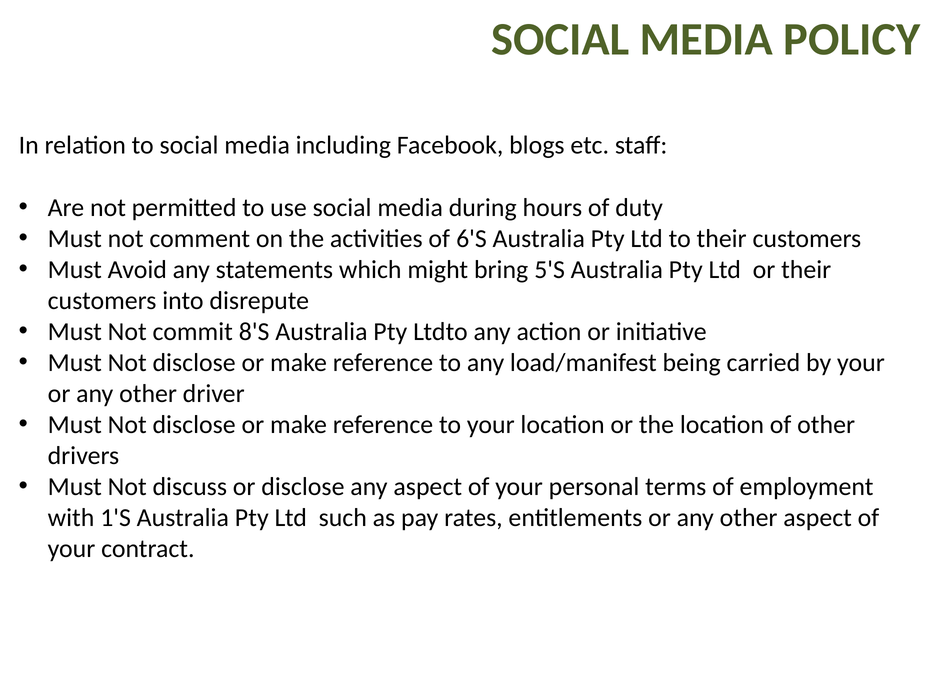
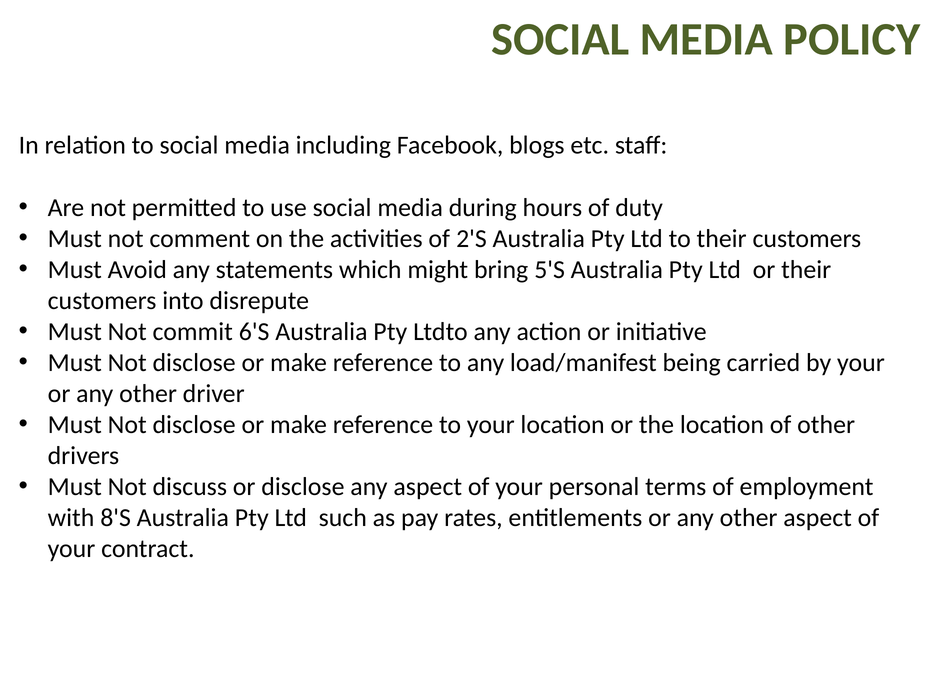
6'S: 6'S -> 2'S (471, 238)
8'S: 8'S -> 6'S (254, 331)
1'S: 1'S -> 8'S (116, 517)
